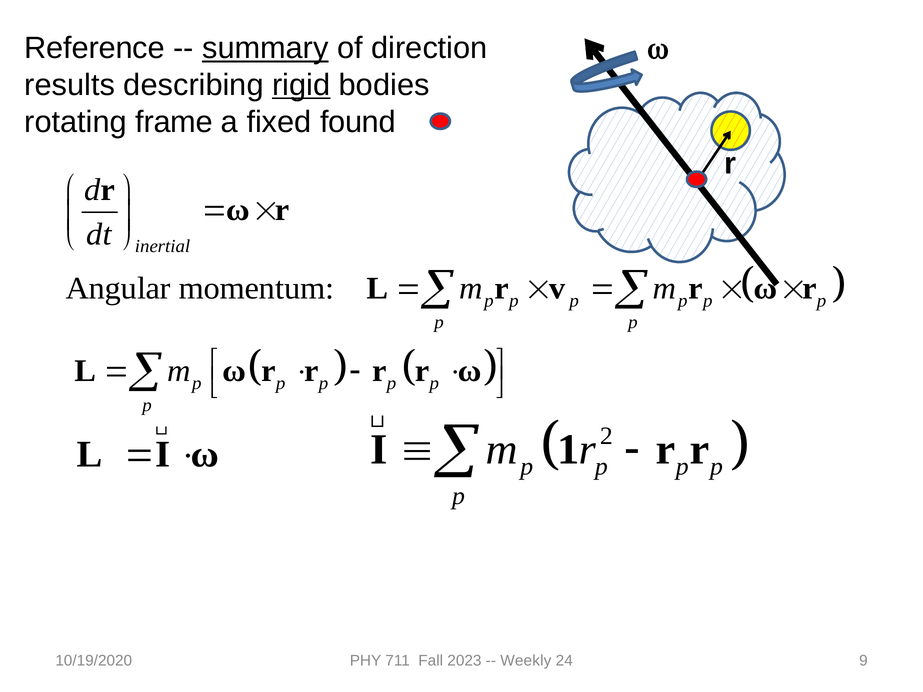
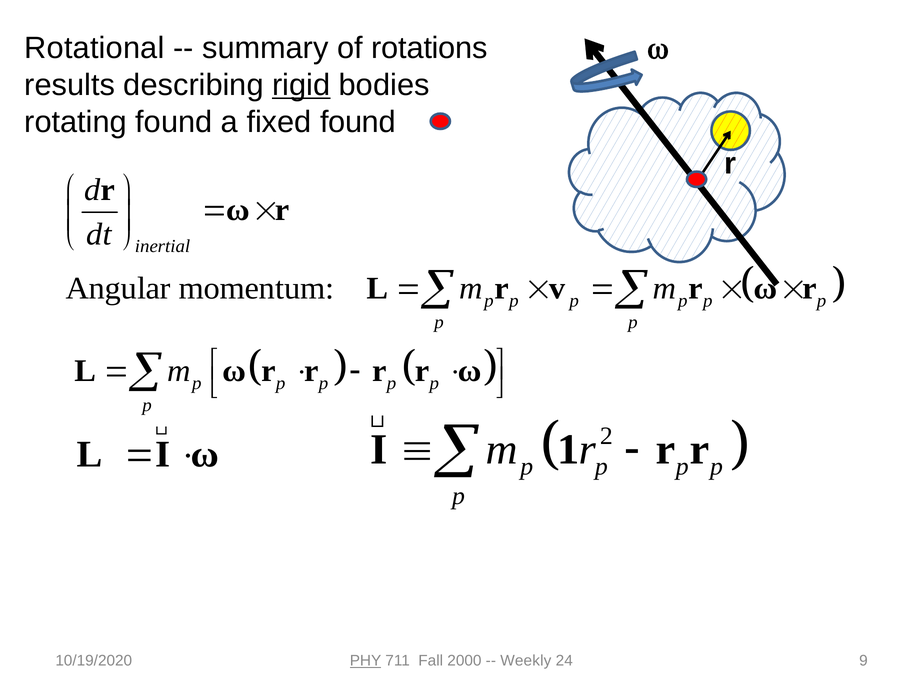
Reference: Reference -> Rotational (94, 48)
summary underline: present -> none (265, 48)
direction: direction -> rotations (429, 48)
rotating frame: frame -> found (174, 122)
PHY underline: none -> present (366, 661)
2023: 2023 -> 2000 (464, 661)
